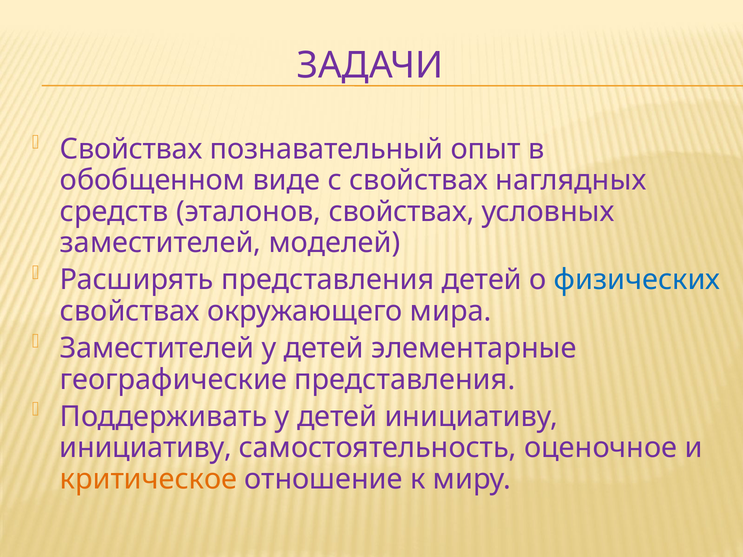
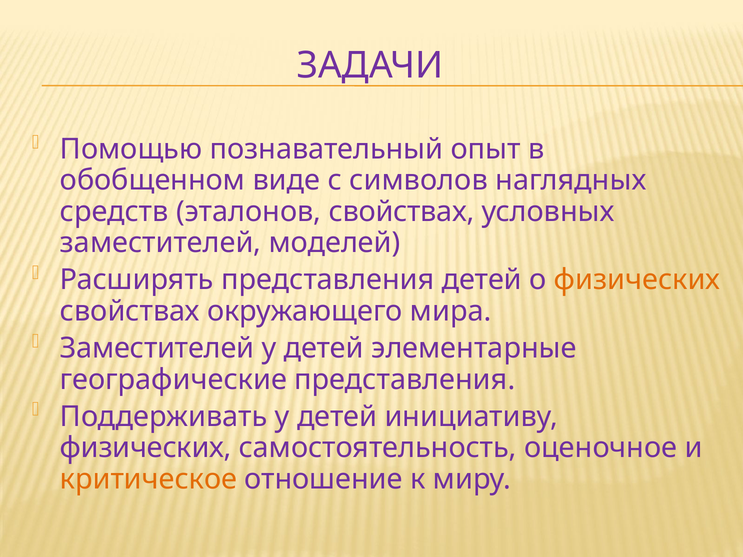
Свойствах: Свойствах -> Помощью (131, 149)
с свойствах: свойствах -> символов (419, 181)
физических colour: blue -> orange (637, 280)
инициативу: инициативу -> физических (146, 448)
